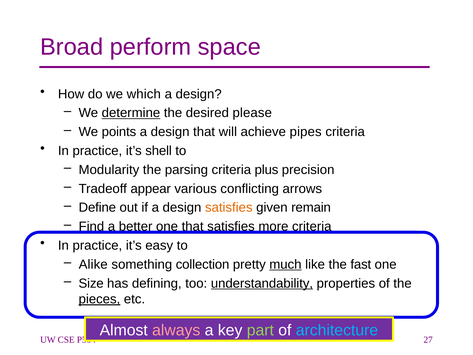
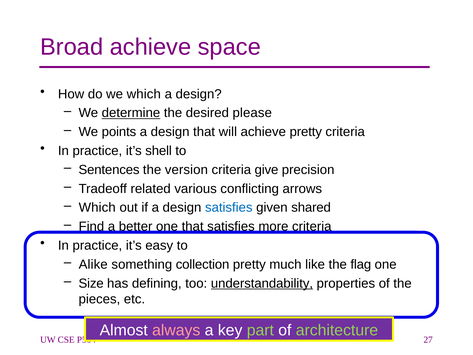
Broad perform: perform -> achieve (151, 47)
achieve pipes: pipes -> pretty (306, 132)
Modularity: Modularity -> Sentences (109, 170)
parsing: parsing -> version (186, 170)
plus: plus -> give (266, 170)
appear: appear -> related (151, 189)
Define: Define -> Which (97, 207)
satisfies colour: orange -> blue (229, 207)
remain: remain -> shared (311, 207)
much underline: present -> none (285, 264)
fast: fast -> flag (361, 264)
pieces underline: present -> none (99, 299)
architecture colour: light blue -> light green (337, 330)
